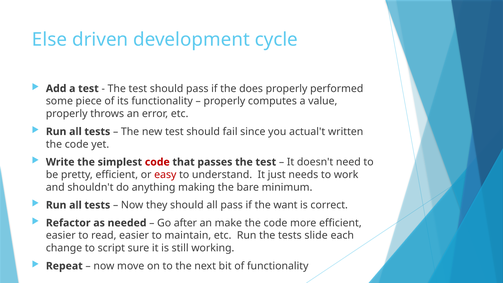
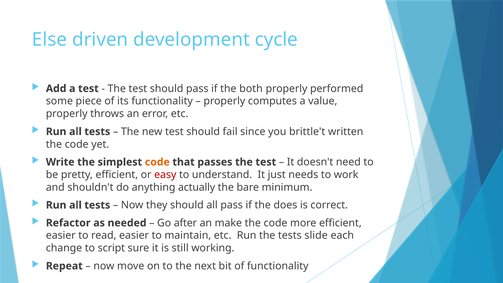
does: does -> both (251, 89)
actual't: actual't -> brittle't (307, 132)
code colour: red -> orange (157, 162)
making: making -> actually (197, 187)
want: want -> does (285, 205)
